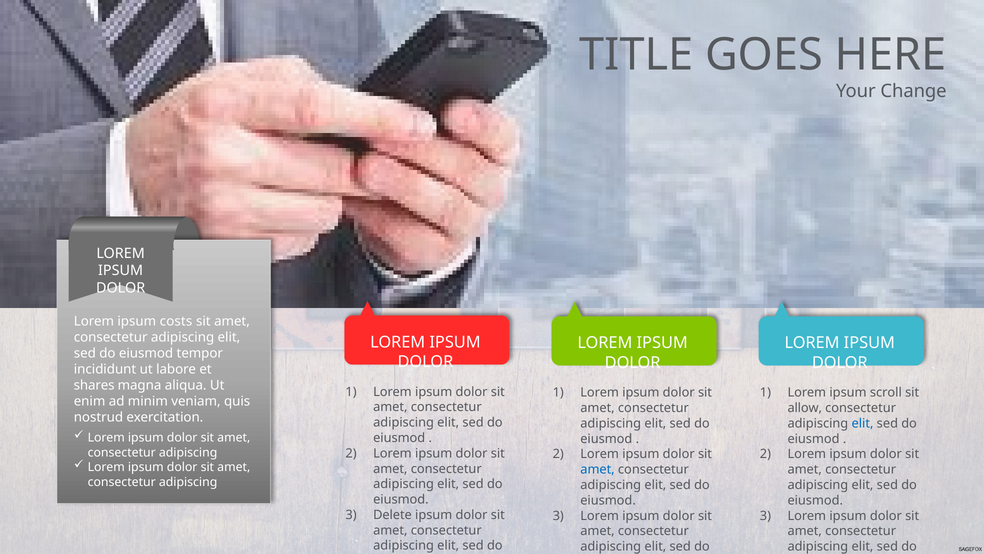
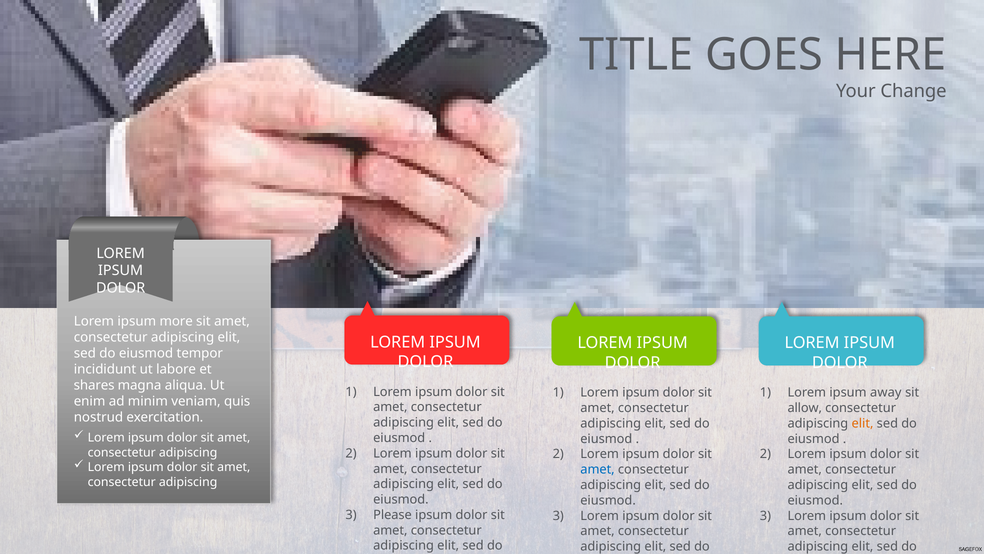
costs: costs -> more (176, 321)
scroll: scroll -> away (886, 392)
elit colour: blue -> orange (863, 423)
Delete: Delete -> Please (392, 514)
